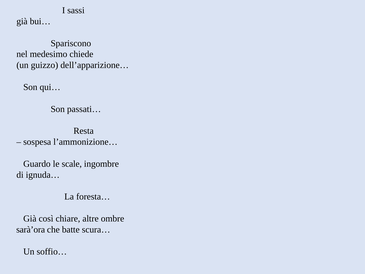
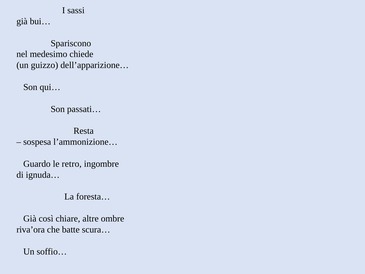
scale: scale -> retro (72, 164)
sarà’ora: sarà’ora -> riva’ora (31, 229)
